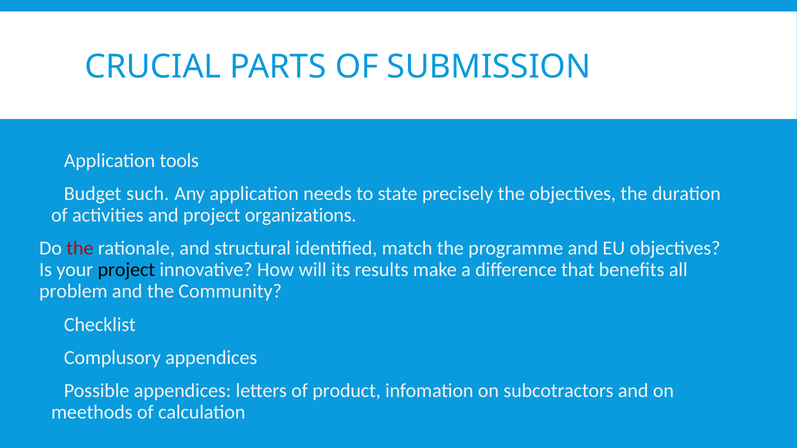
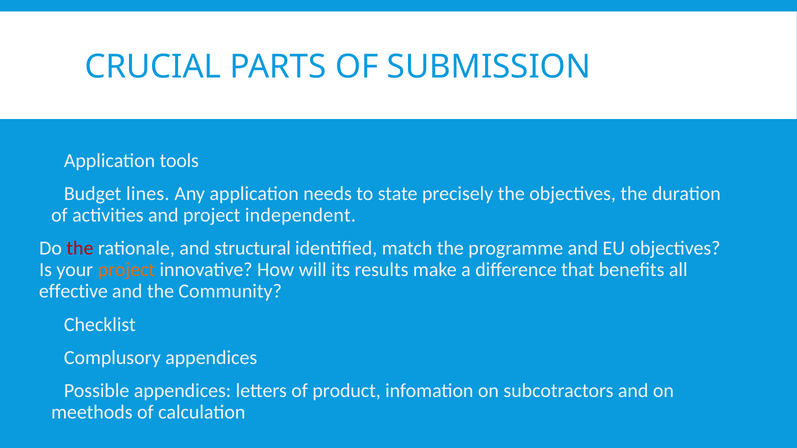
such: such -> lines (148, 194)
organizations: organizations -> independent (300, 215)
project colour: black -> orange (126, 270)
problem: problem -> effective (73, 292)
